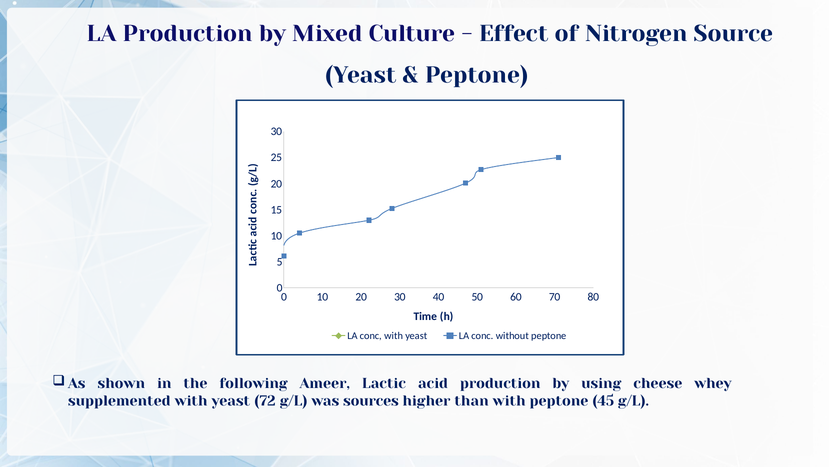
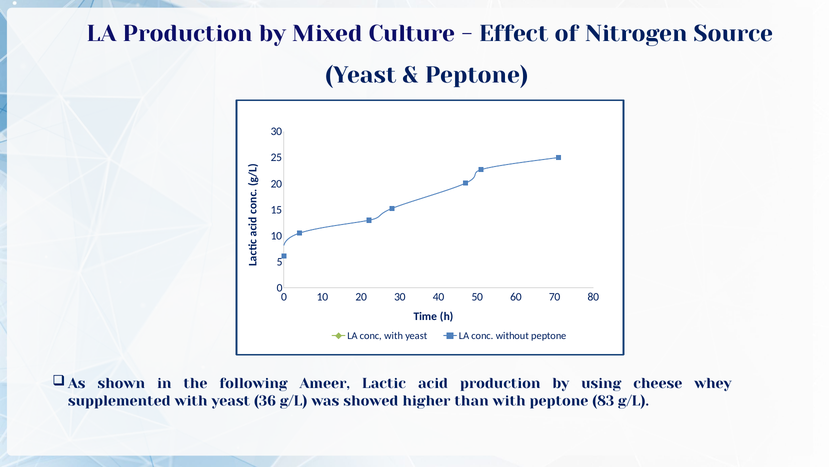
72: 72 -> 36 (265, 400)
sources: sources -> showed (371, 400)
45: 45 -> 83 (603, 400)
